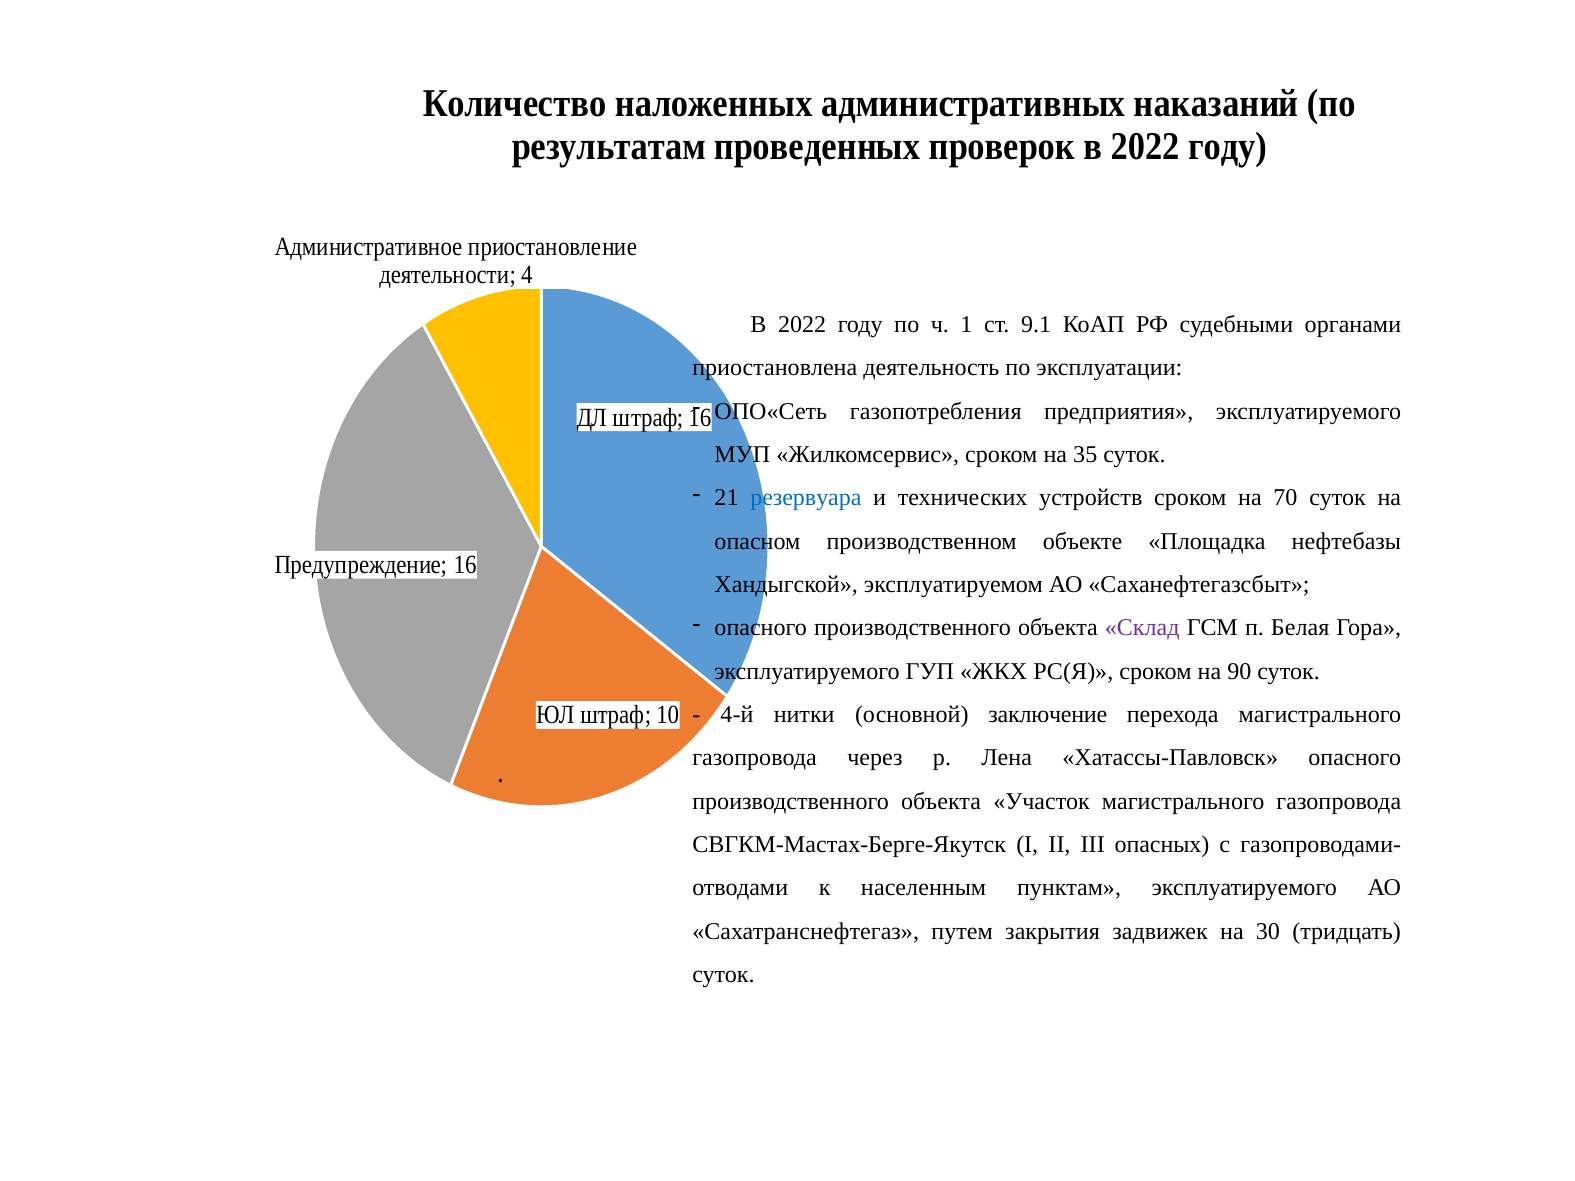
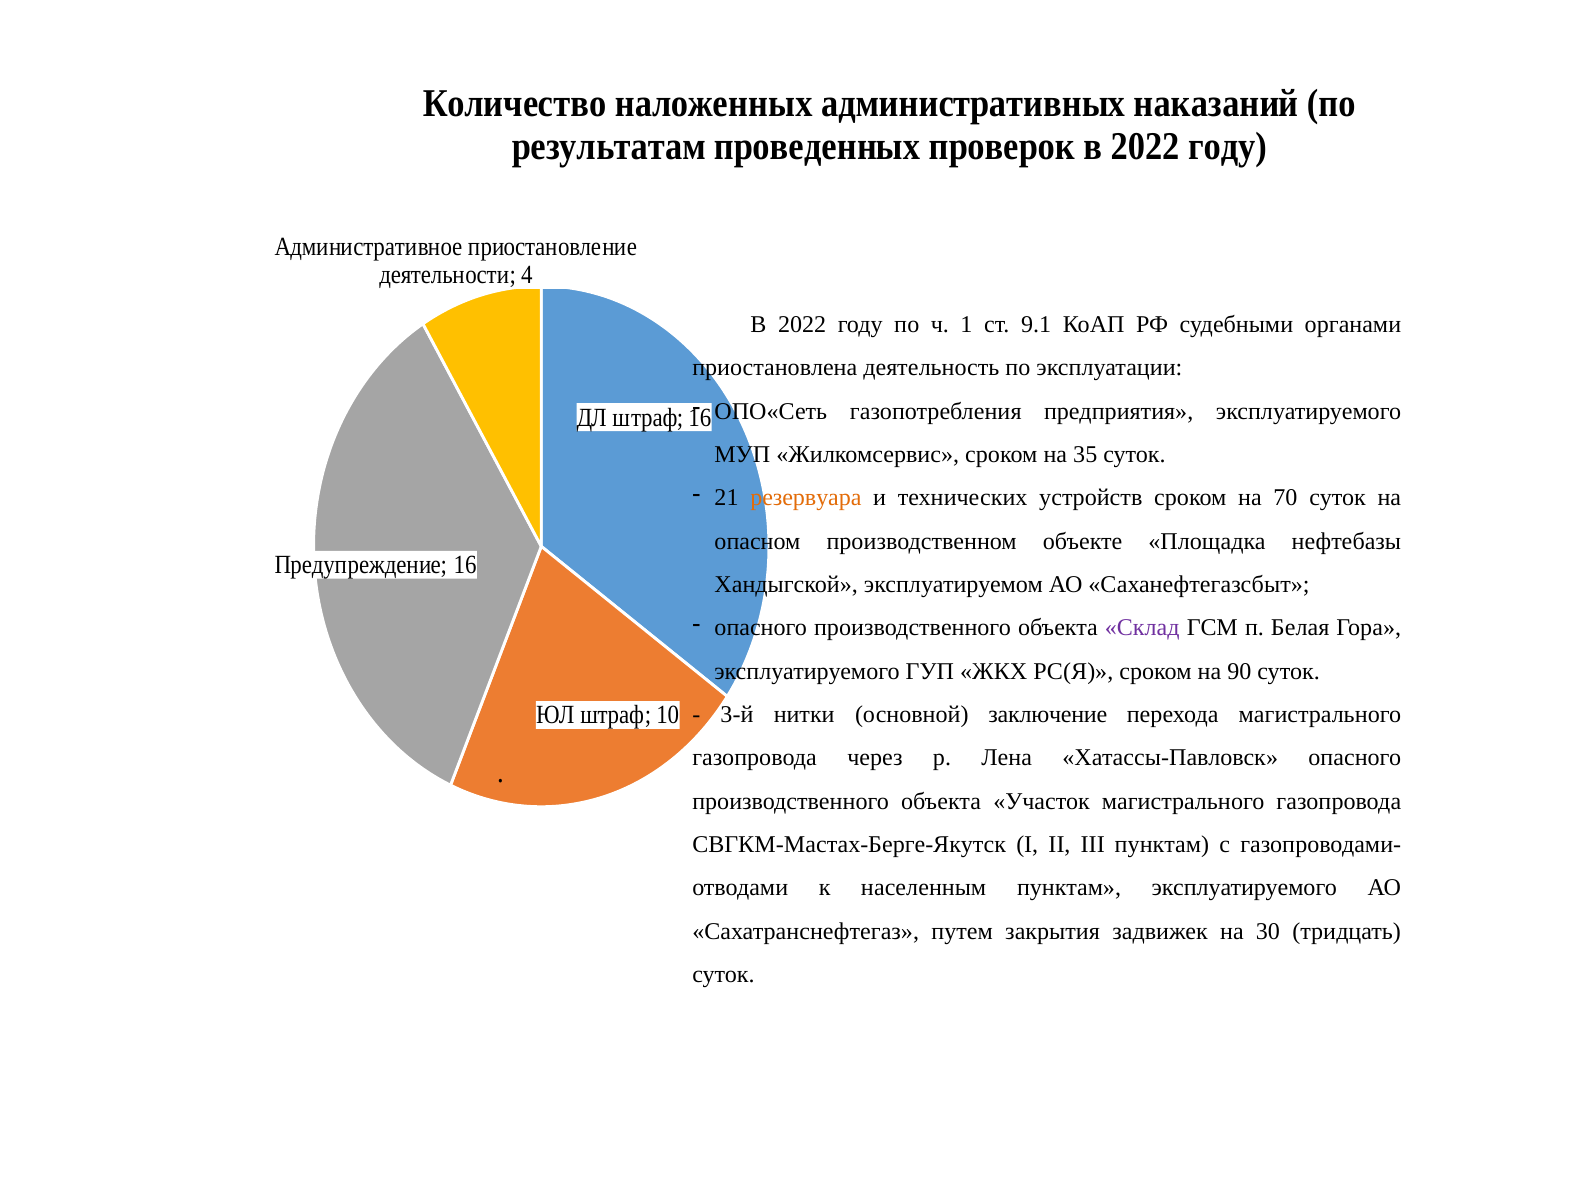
резервуара colour: blue -> orange (806, 498)
4-й: 4-й -> 3-й (737, 715)
III опасных: опасных -> пунктам (1162, 845)
